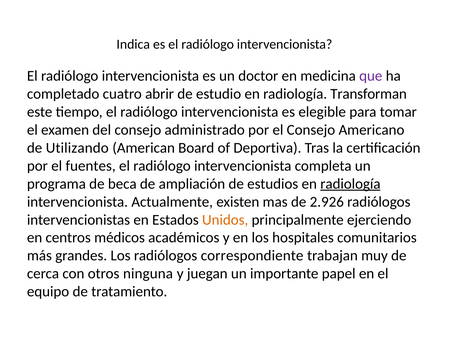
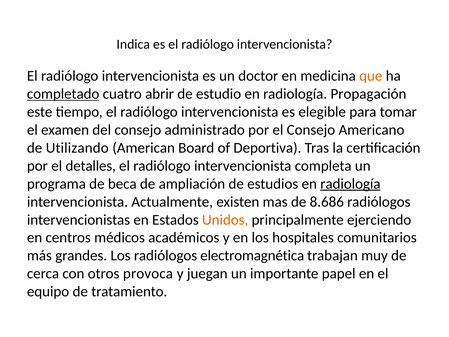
que colour: purple -> orange (371, 76)
completado underline: none -> present (63, 94)
Transforman: Transforman -> Propagación (368, 94)
fuentes: fuentes -> detalles (91, 166)
2.926: 2.926 -> 8.686 (327, 202)
correspondiente: correspondiente -> electromagnética (252, 255)
ninguna: ninguna -> provoca (148, 273)
